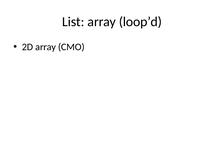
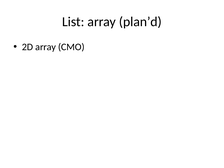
loop’d: loop’d -> plan’d (140, 22)
